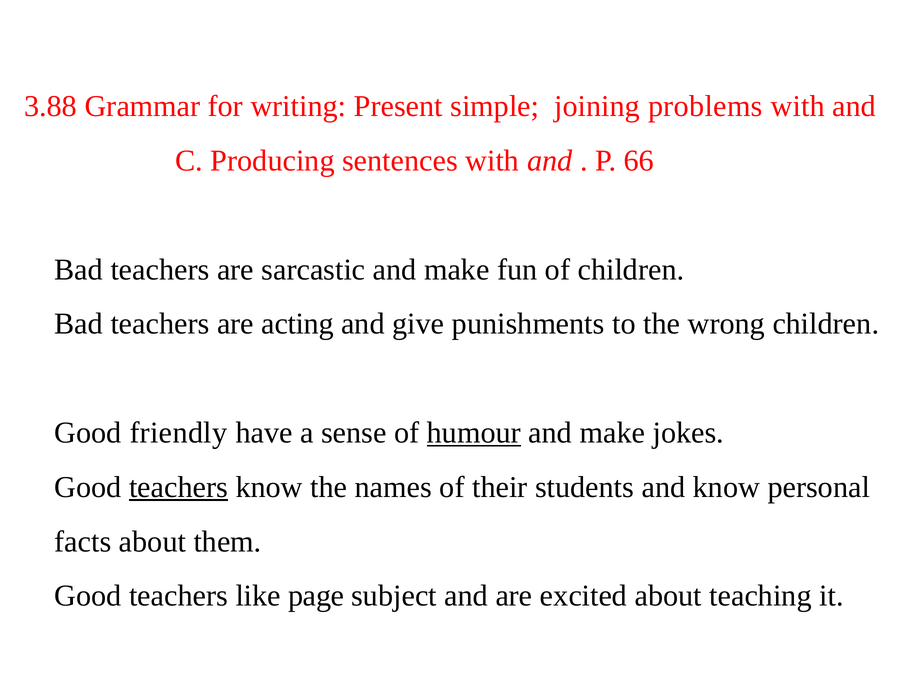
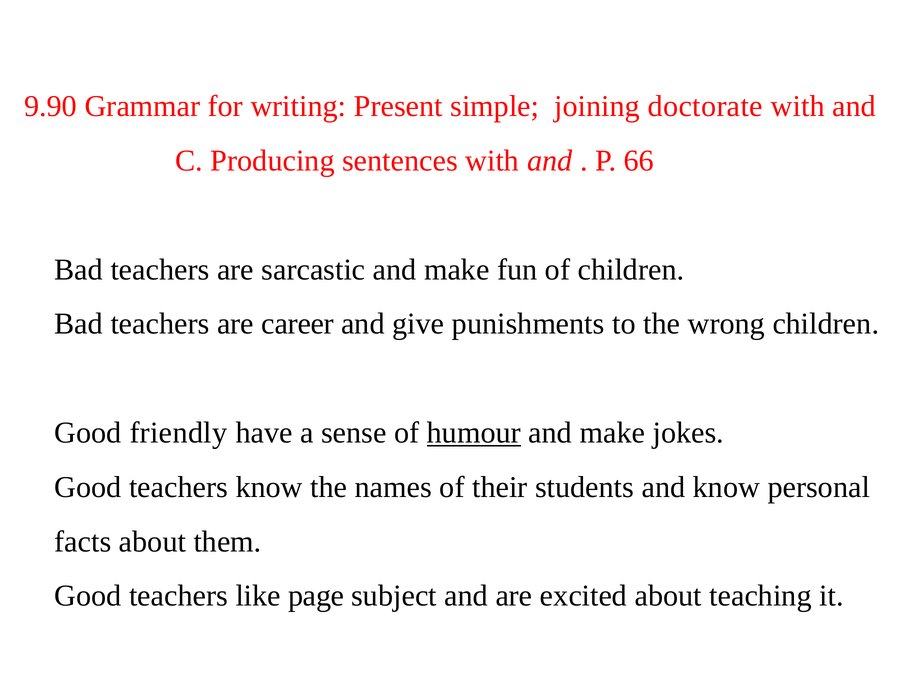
3.88: 3.88 -> 9.90 (51, 106)
problems: problems -> doctorate (705, 106)
acting: acting -> career (298, 324)
teachers underline: present -> none (179, 487)
